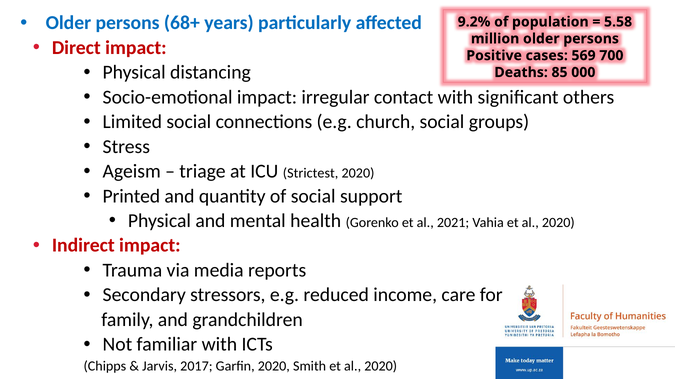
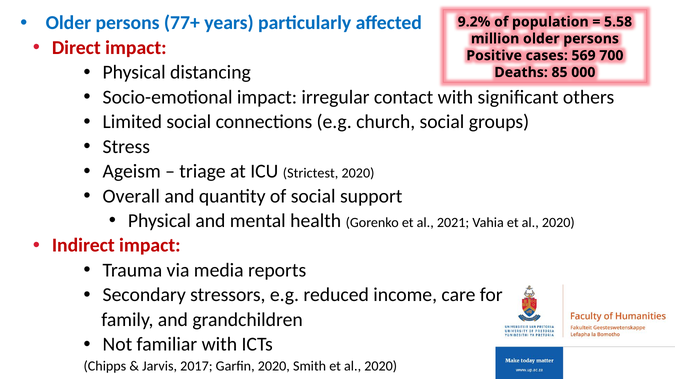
68+: 68+ -> 77+ (182, 23)
Printed: Printed -> Overall (131, 196)
